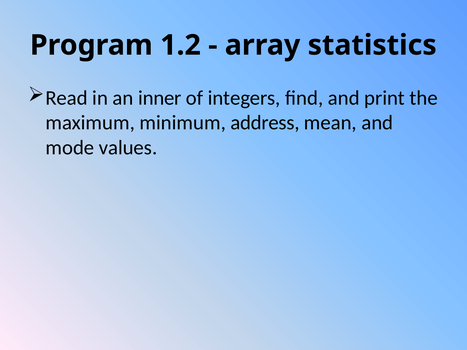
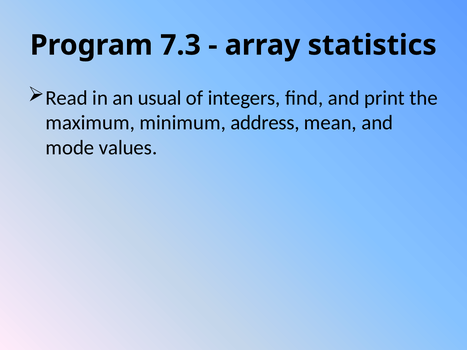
1.2: 1.2 -> 7.3 (181, 45)
inner: inner -> usual (160, 98)
